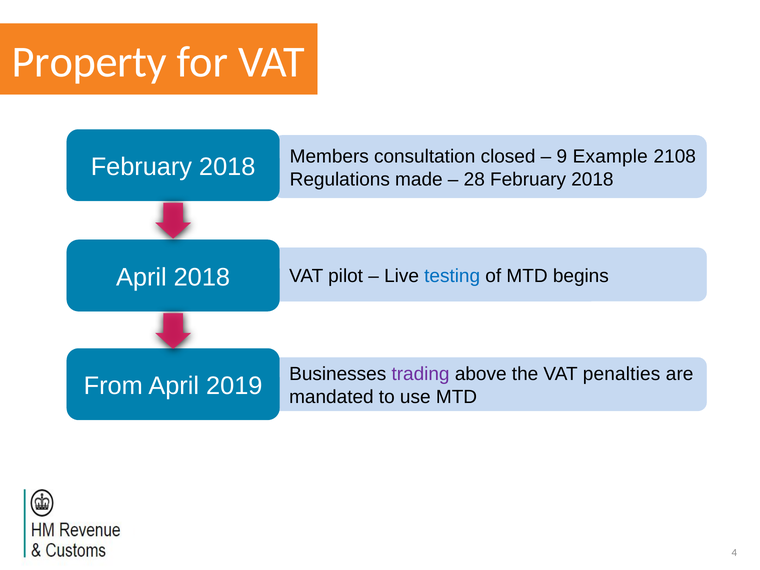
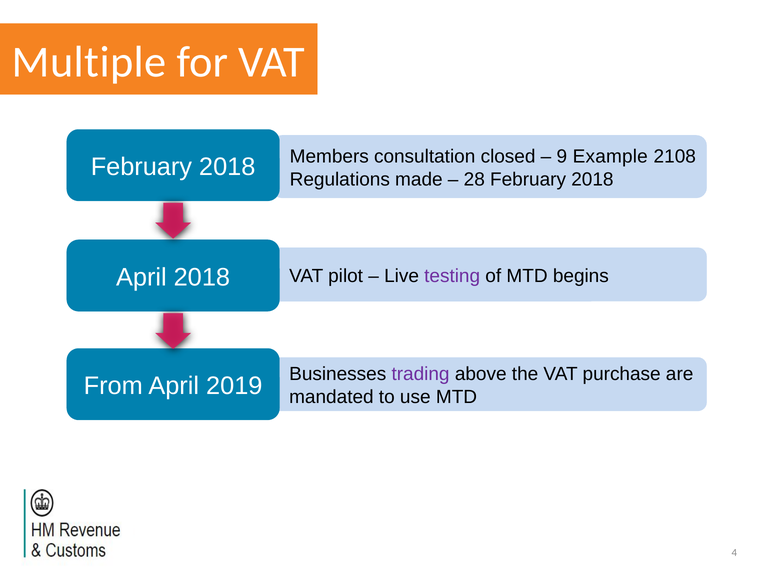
Property: Property -> Multiple (89, 62)
testing colour: blue -> purple (452, 276)
penalties: penalties -> purchase (622, 374)
